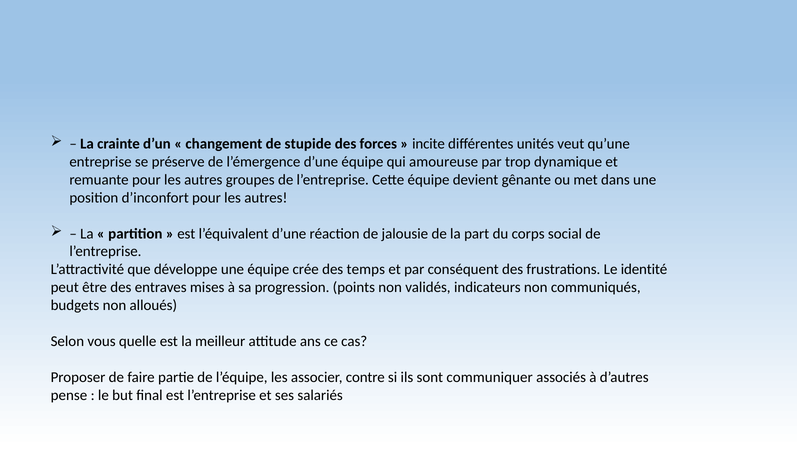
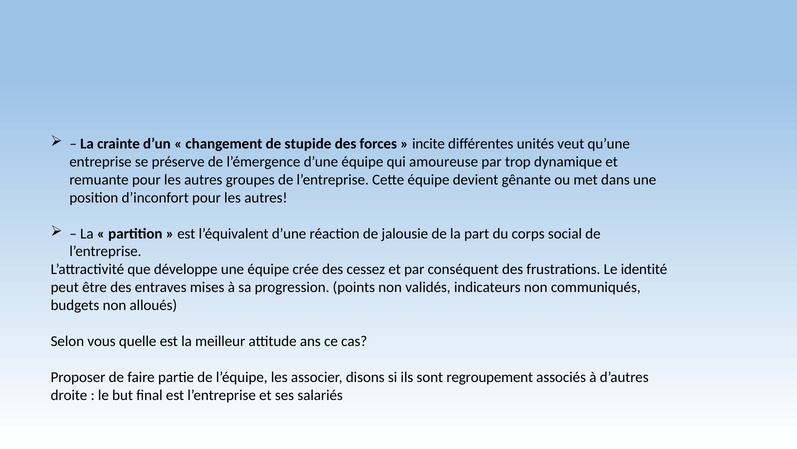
temps: temps -> cessez (366, 269)
contre: contre -> disons (365, 377)
communiquer: communiquer -> regroupement (490, 377)
pense: pense -> droite (69, 395)
